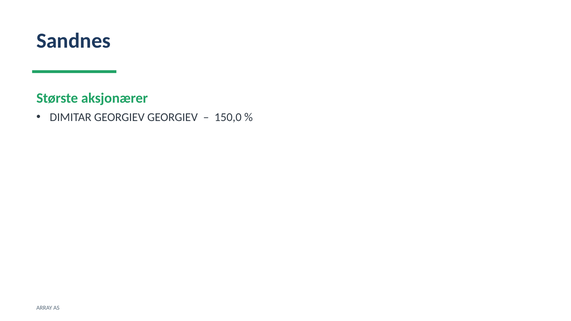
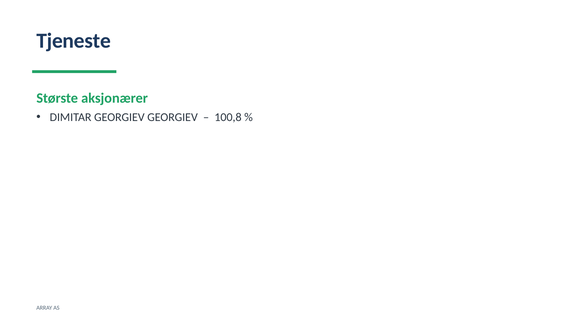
Sandnes: Sandnes -> Tjeneste (74, 41)
150,0: 150,0 -> 100,8 (228, 117)
